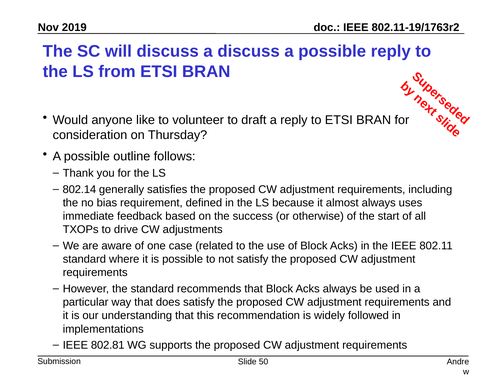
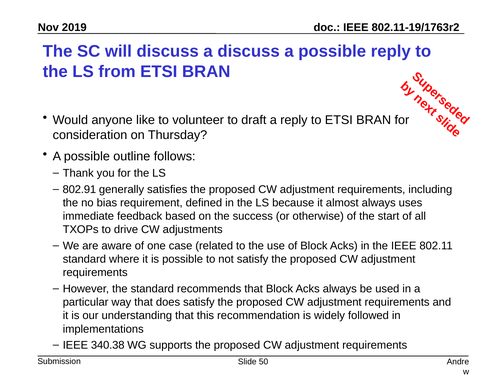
802.14: 802.14 -> 802.91 (79, 189)
802.81: 802.81 -> 340.38 (108, 345)
